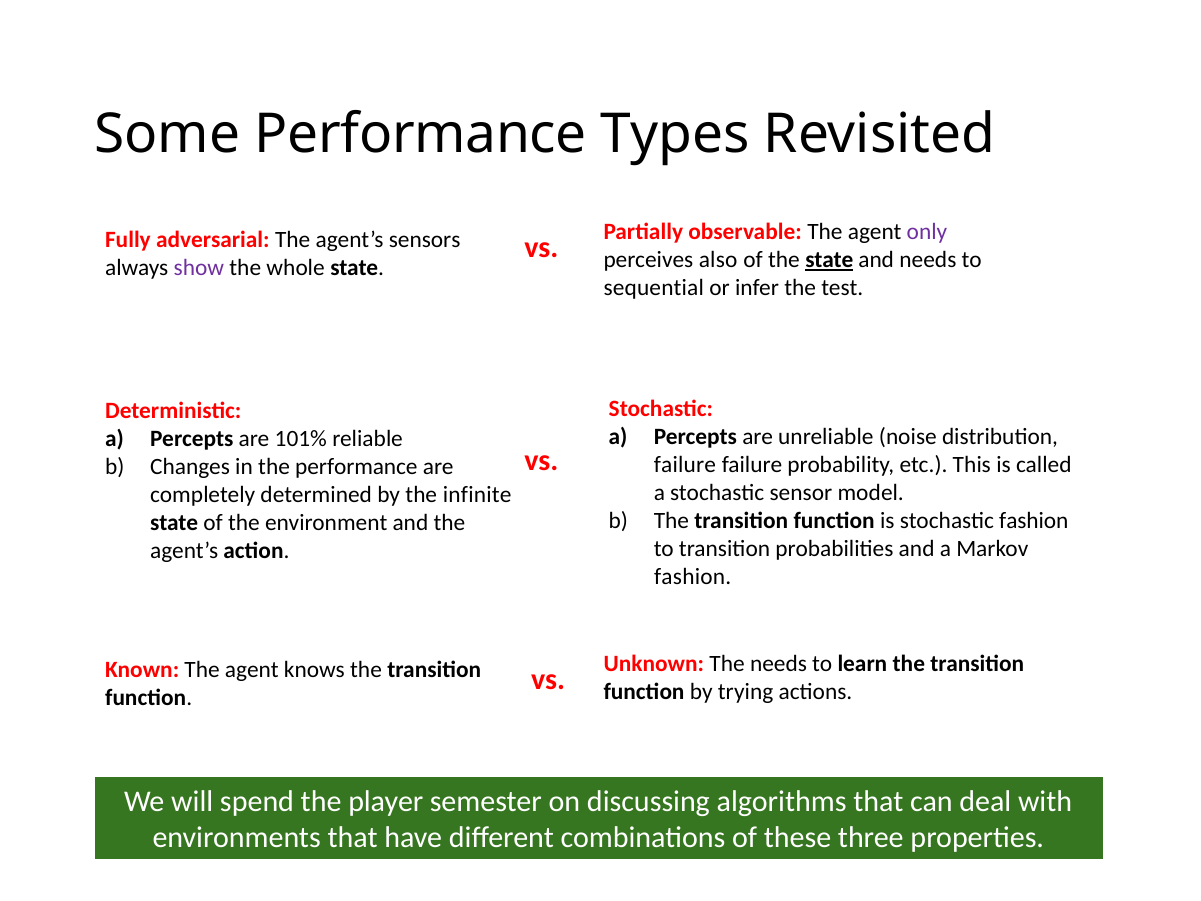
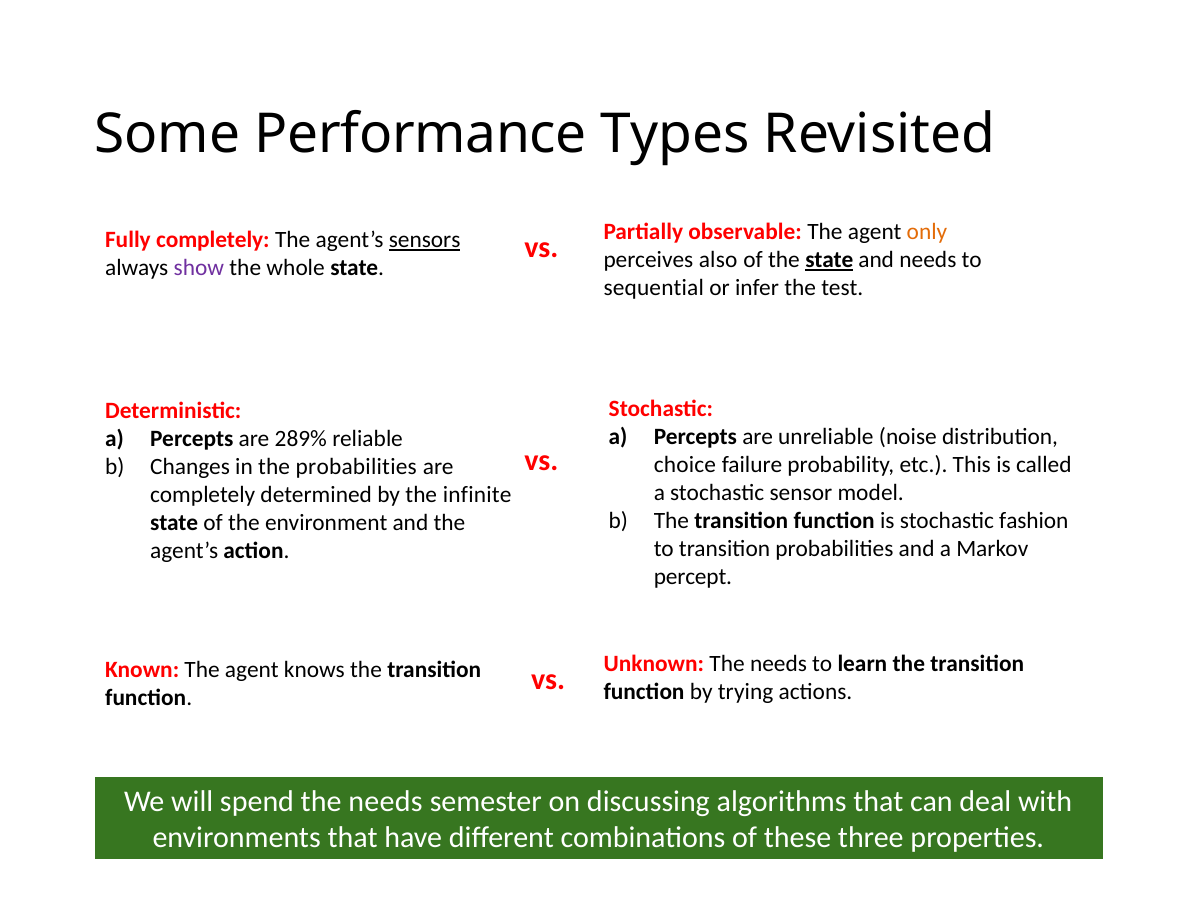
only colour: purple -> orange (927, 232)
Fully adversarial: adversarial -> completely (213, 240)
sensors underline: none -> present (425, 240)
101%: 101% -> 289% (301, 438)
failure: failure -> choice (685, 465)
the performance: performance -> probabilities (356, 466)
fashion: fashion -> percept (693, 577)
spend the player: player -> needs (386, 802)
